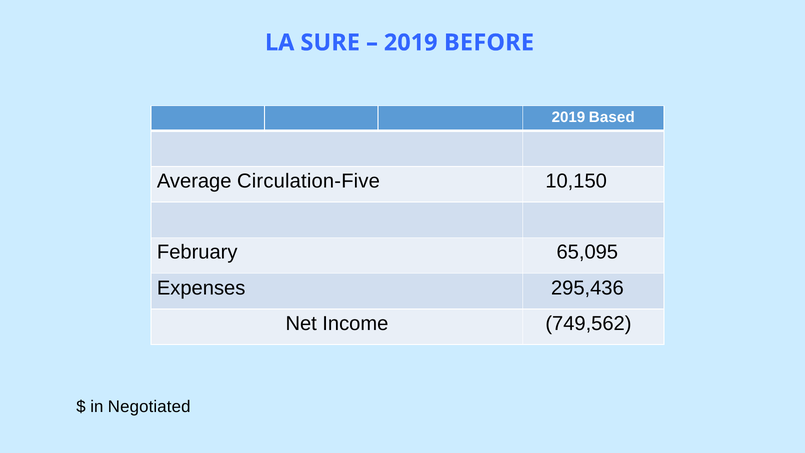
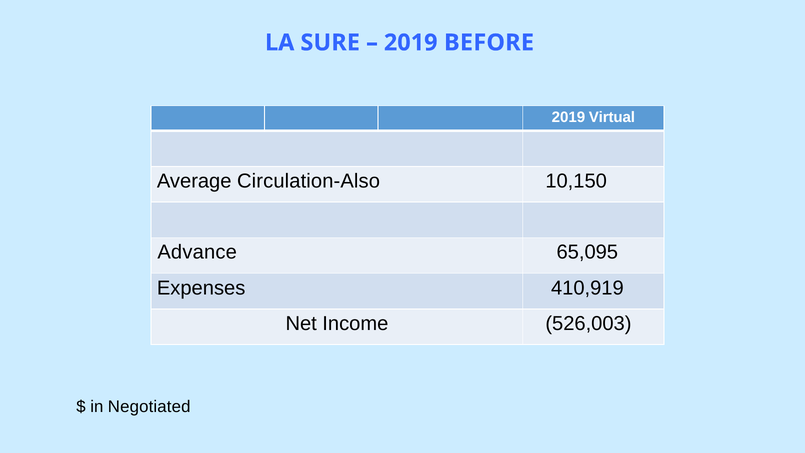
Based: Based -> Virtual (612, 117)
Circulation-Five: Circulation-Five -> Circulation-Also (309, 181)
February: February -> Advance (197, 252)
295,436: 295,436 -> 410,919 (587, 288)
749,562: 749,562 -> 526,003 (588, 323)
